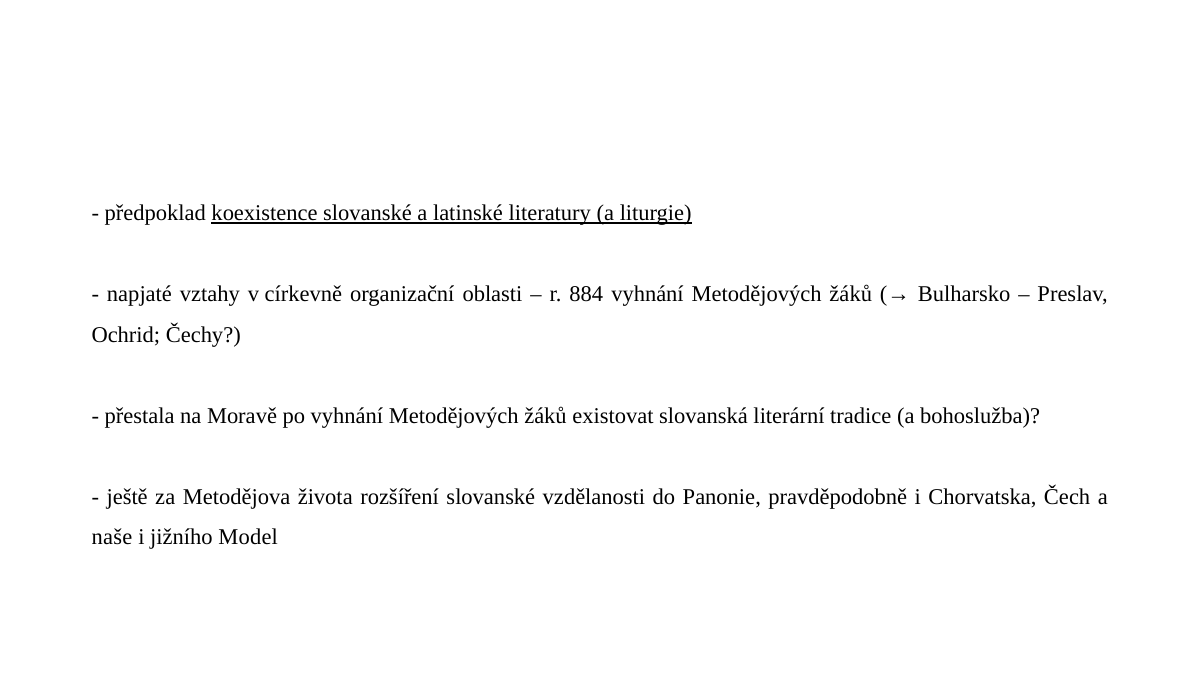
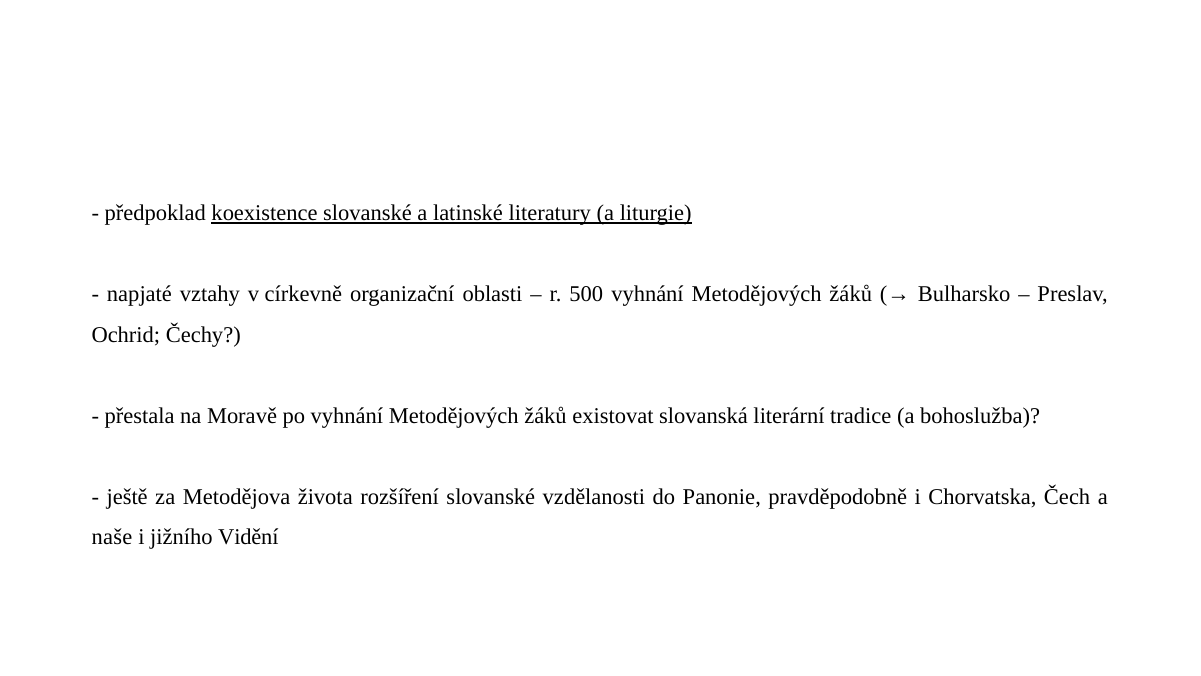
884: 884 -> 500 (586, 294)
Model: Model -> Vidění (248, 537)
